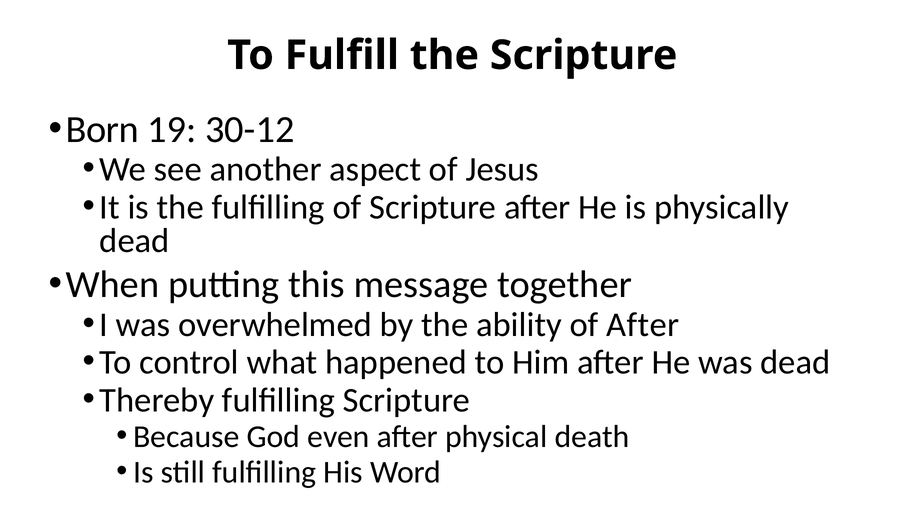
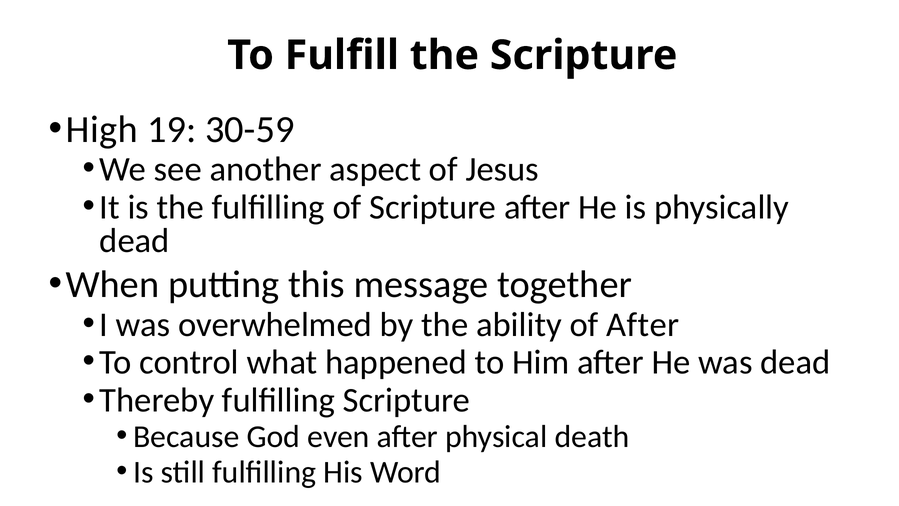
Born: Born -> High (102, 129)
30-12: 30-12 -> 30-59 (250, 129)
